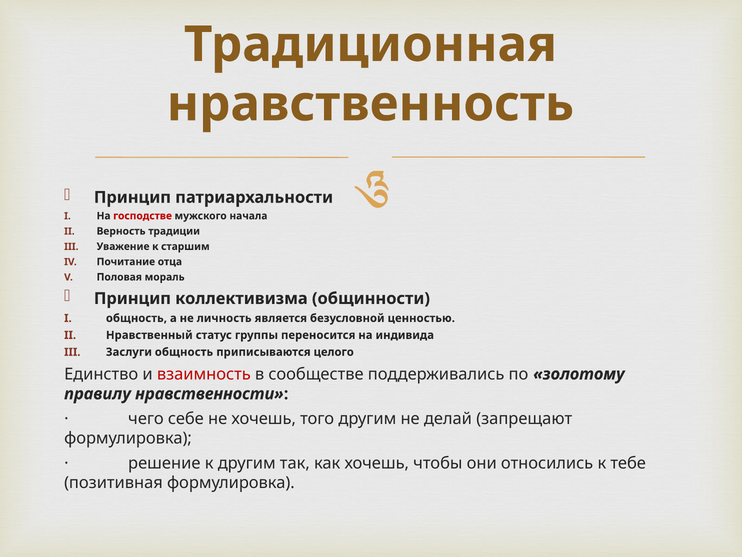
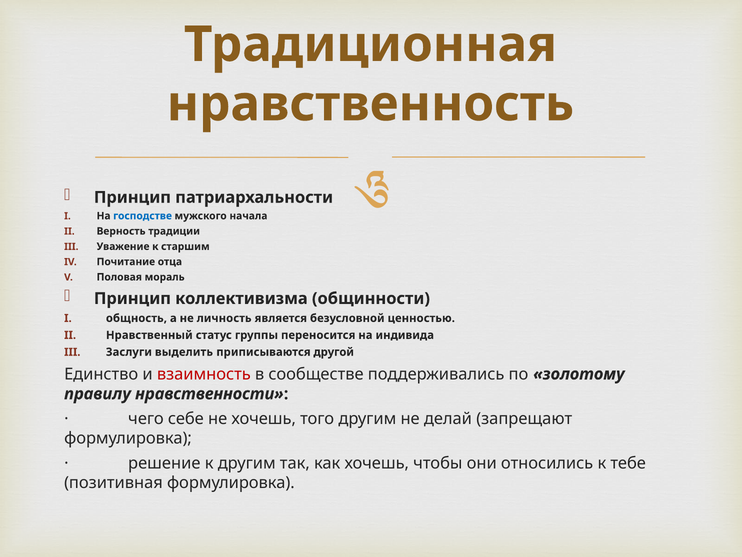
господстве colour: red -> blue (143, 216)
Заслуги общность: общность -> выделить (184, 352)
целого: целого -> другой (334, 352)
